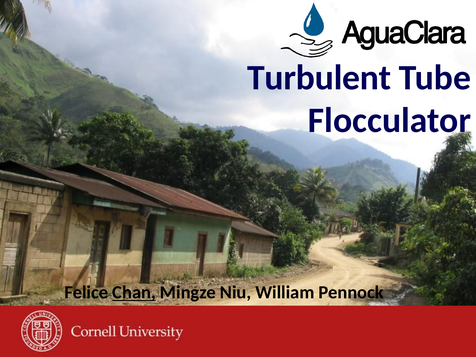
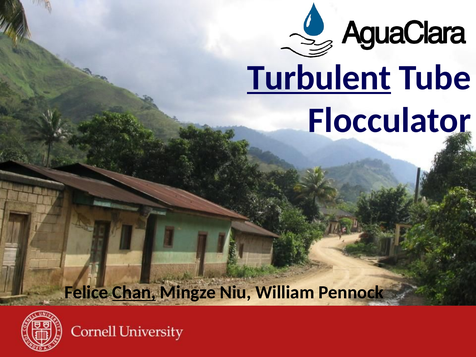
Turbulent underline: none -> present (319, 78)
